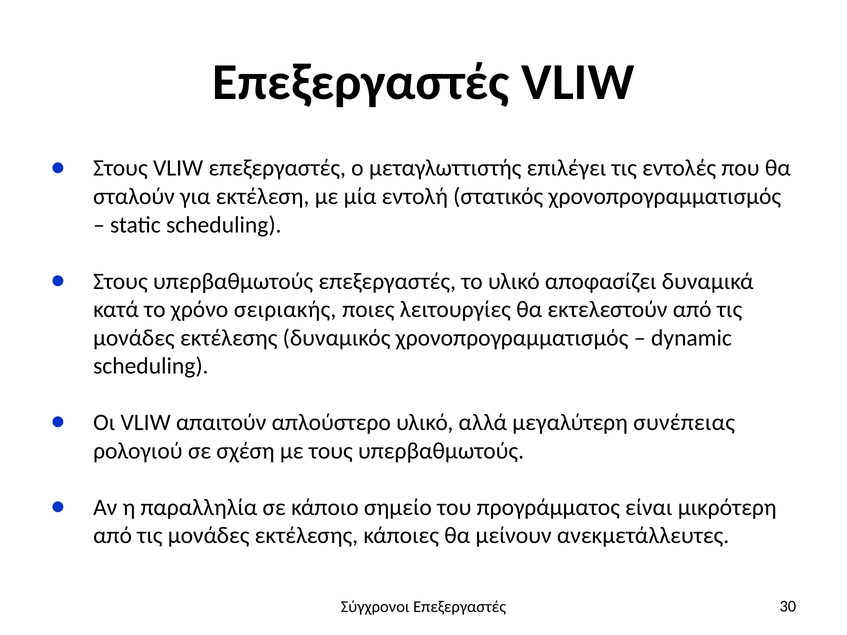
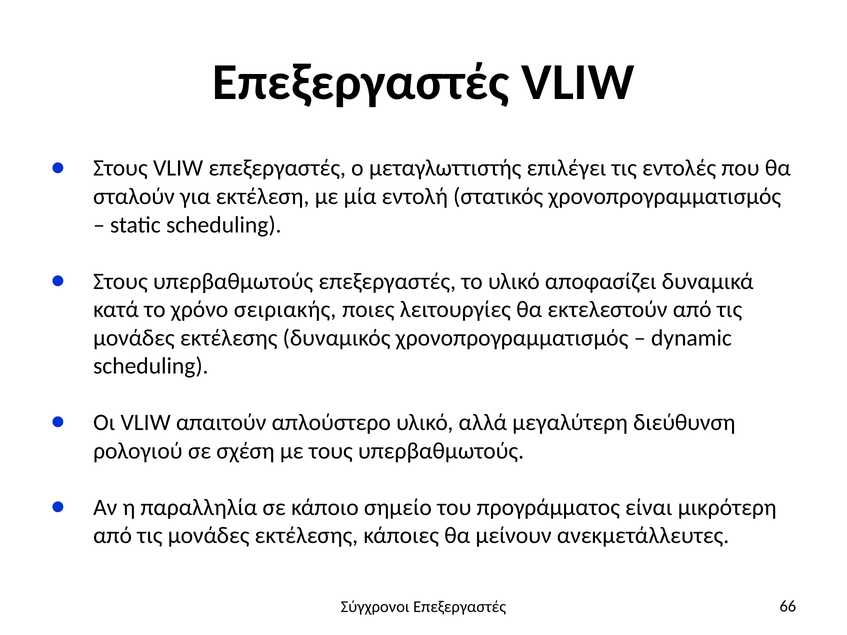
συνέπειας: συνέπειας -> διεύθυνση (684, 423)
30: 30 -> 66 (788, 607)
